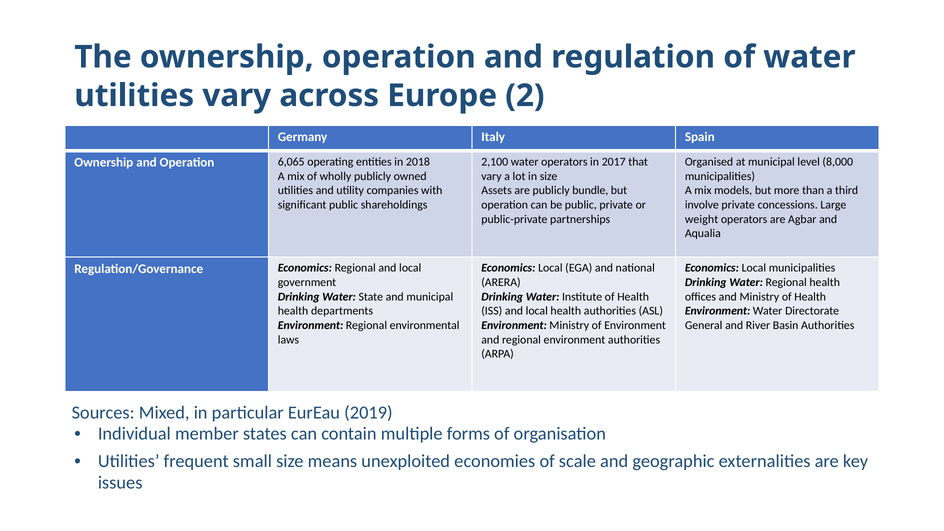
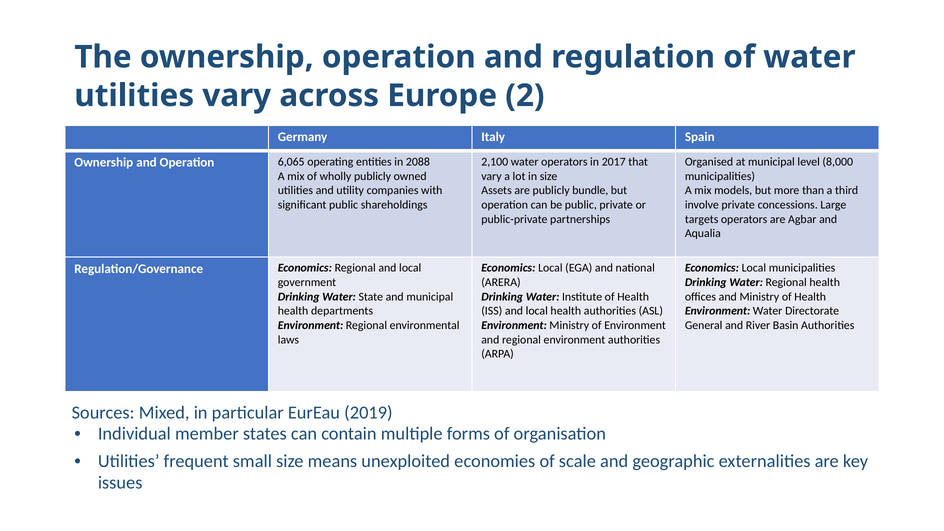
2018: 2018 -> 2088 (418, 162)
weight: weight -> targets (702, 219)
